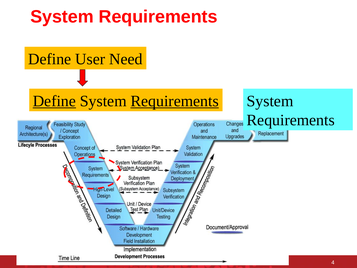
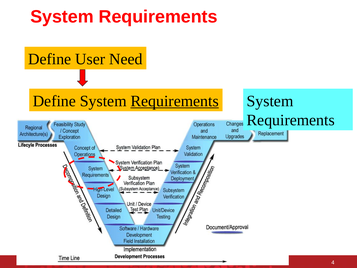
Define underline: present -> none (54, 101)
